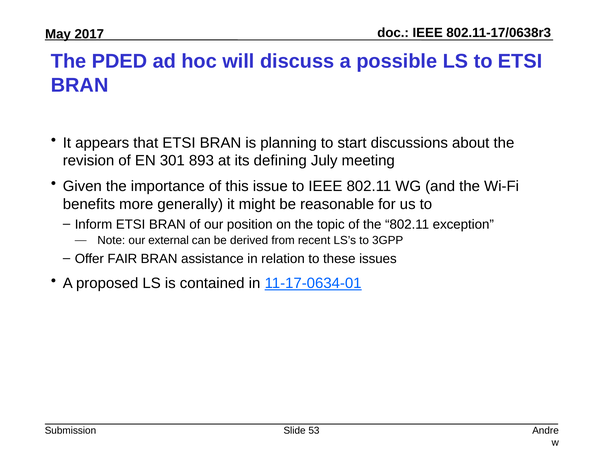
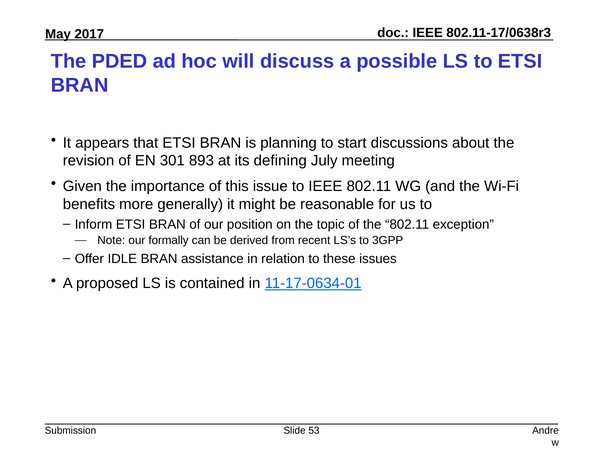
external: external -> formally (169, 240)
FAIR: FAIR -> IDLE (122, 258)
